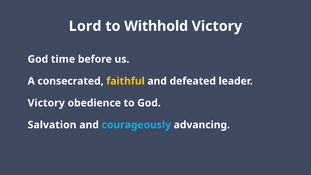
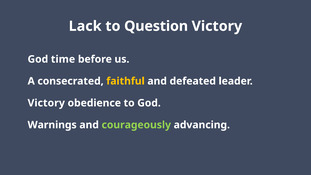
Lord: Lord -> Lack (85, 26)
Withhold: Withhold -> Question (156, 26)
Salvation: Salvation -> Warnings (52, 125)
courageously colour: light blue -> light green (136, 125)
